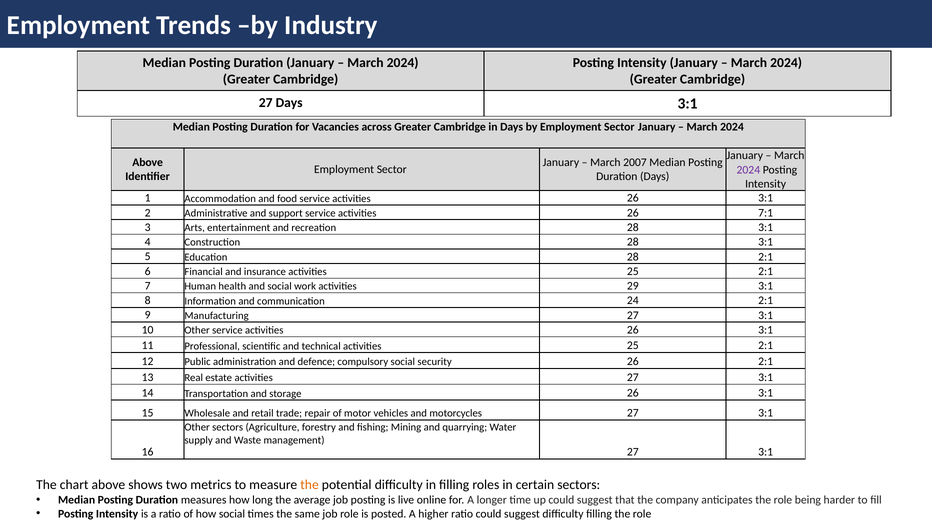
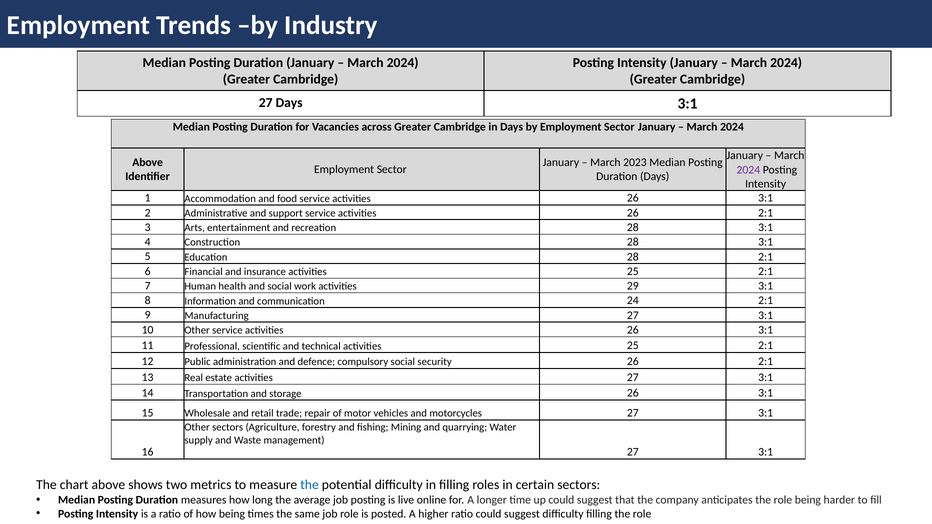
2007: 2007 -> 2023 (635, 162)
activities 26 7:1: 7:1 -> 2:1 (766, 213)
the colour: orange -> blue (310, 485)
how social: social -> being (232, 514)
